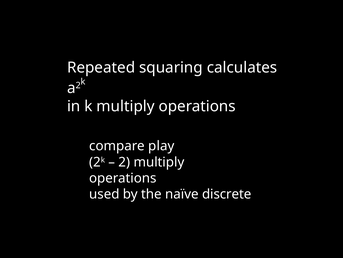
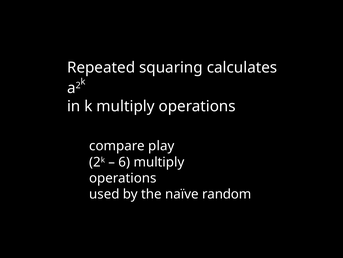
2: 2 -> 6 (124, 162)
discrete: discrete -> random (227, 194)
